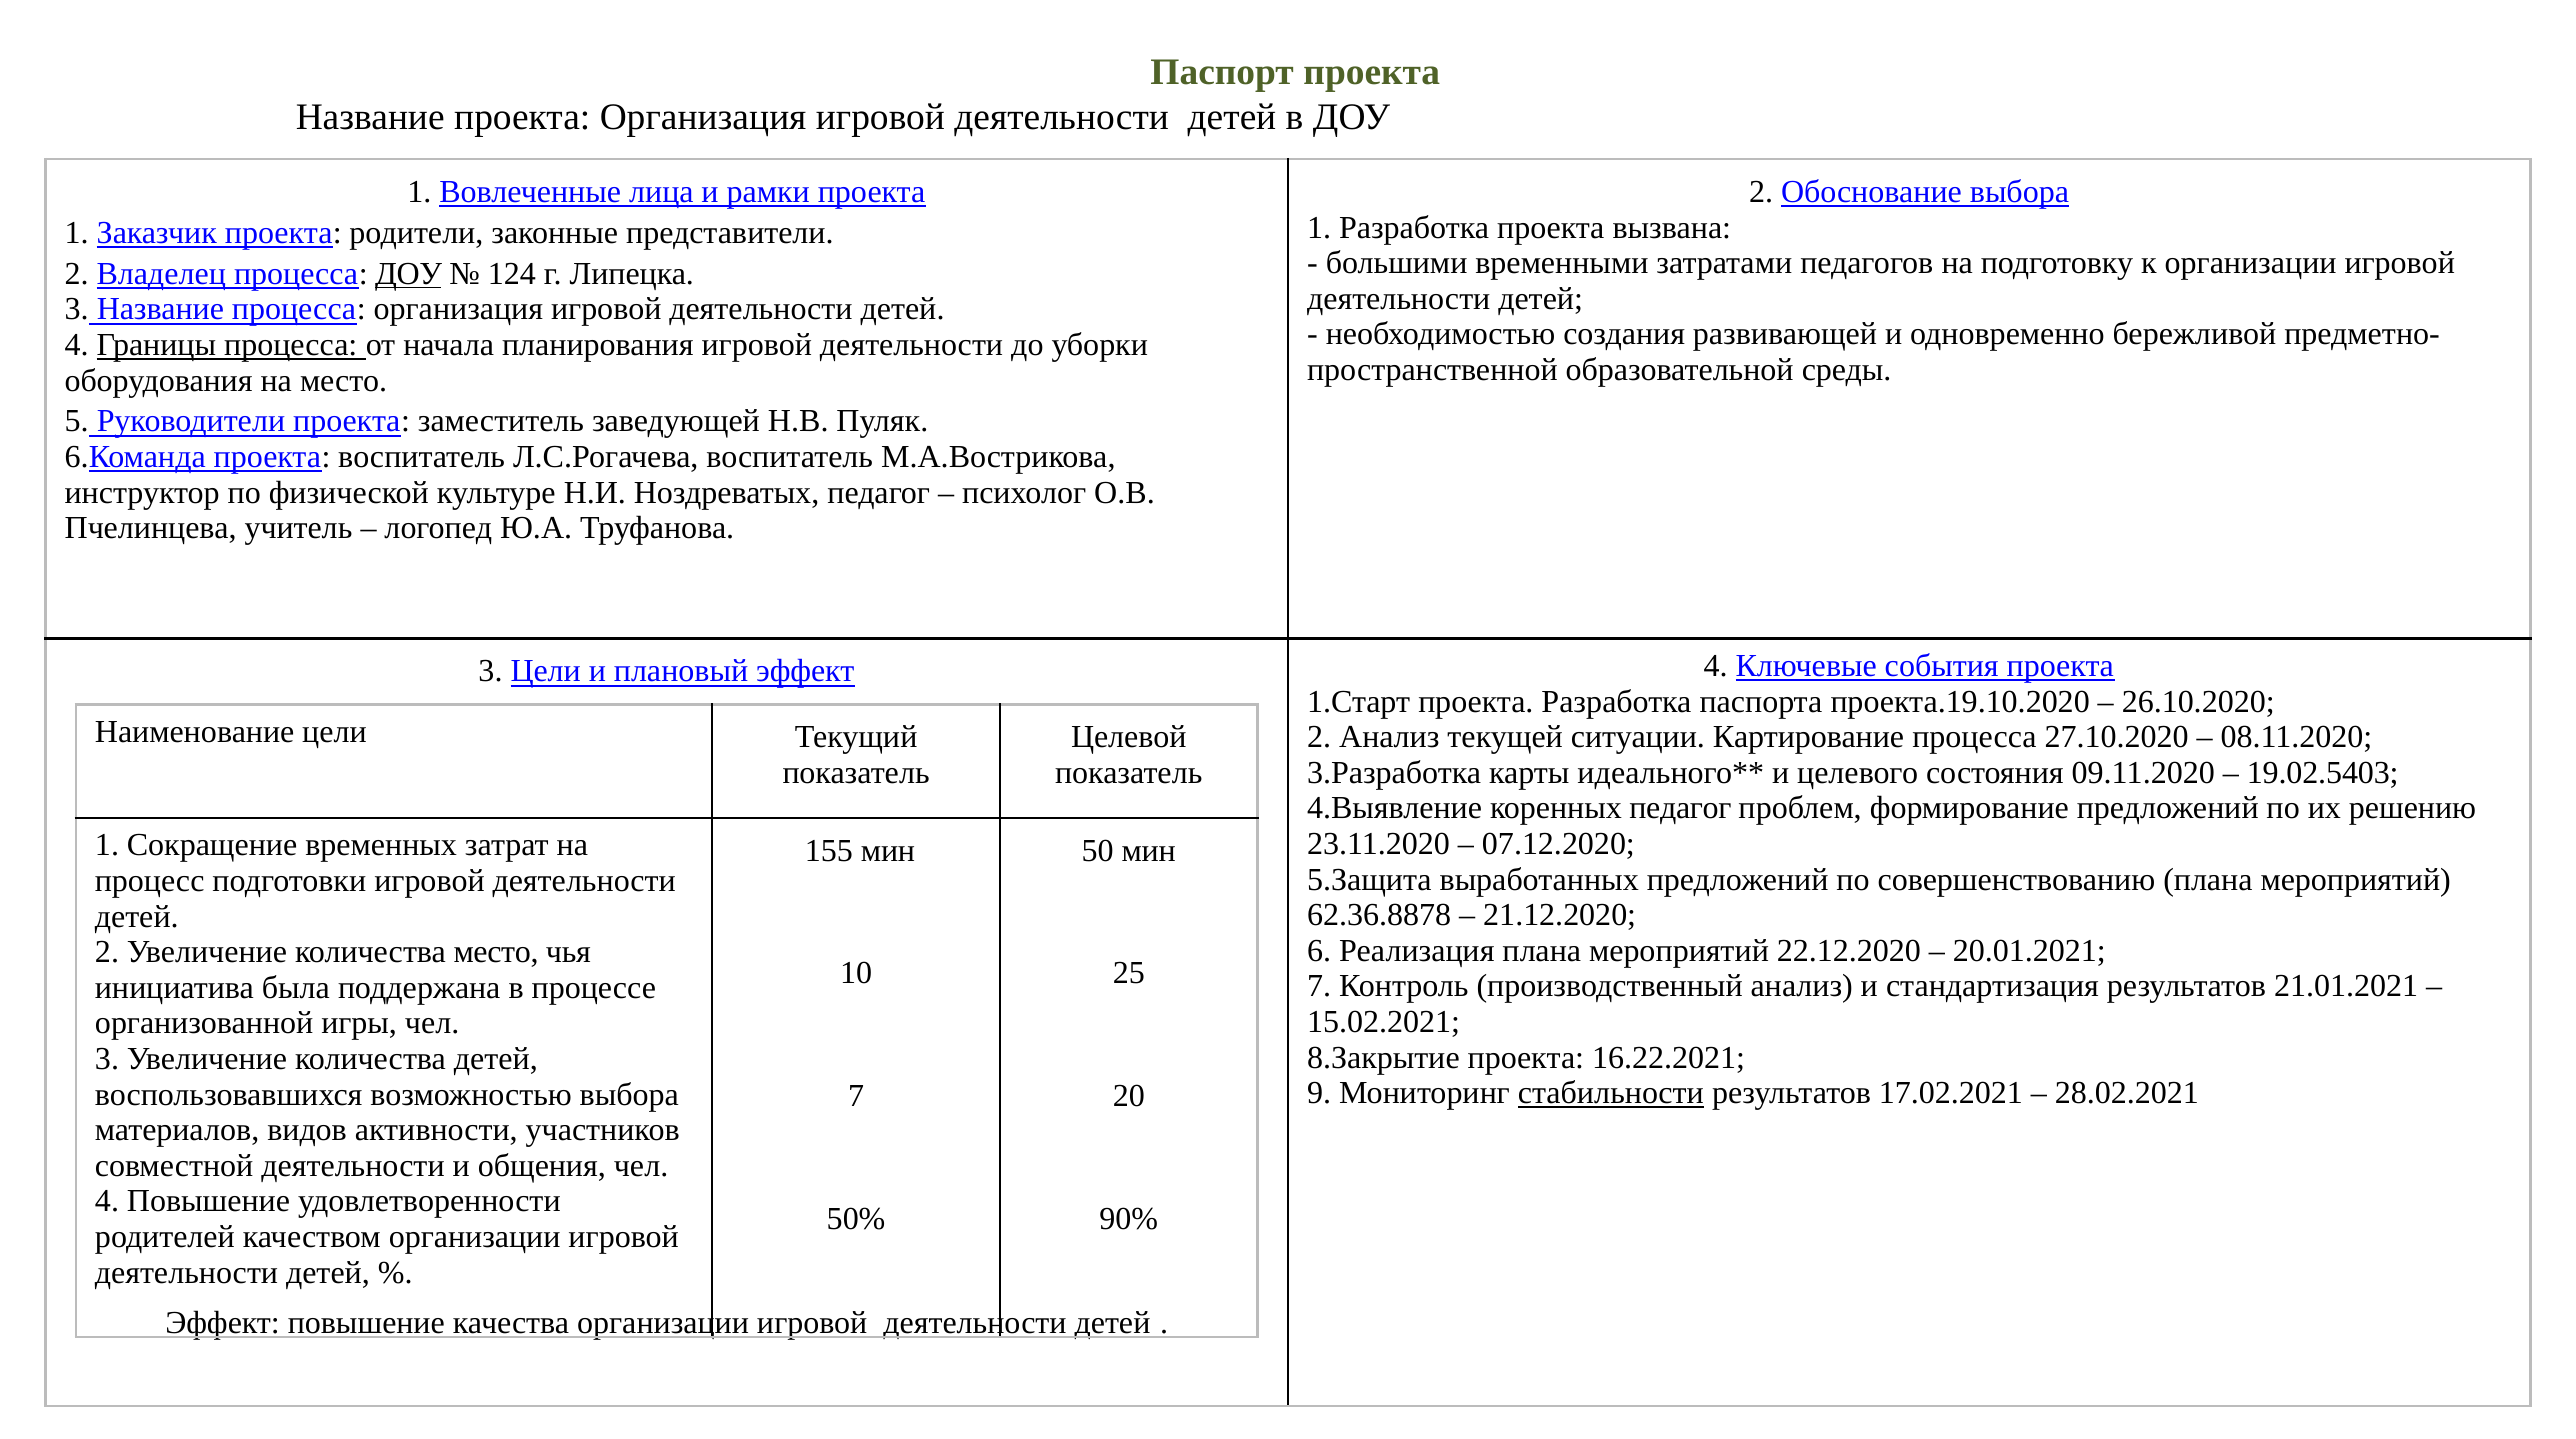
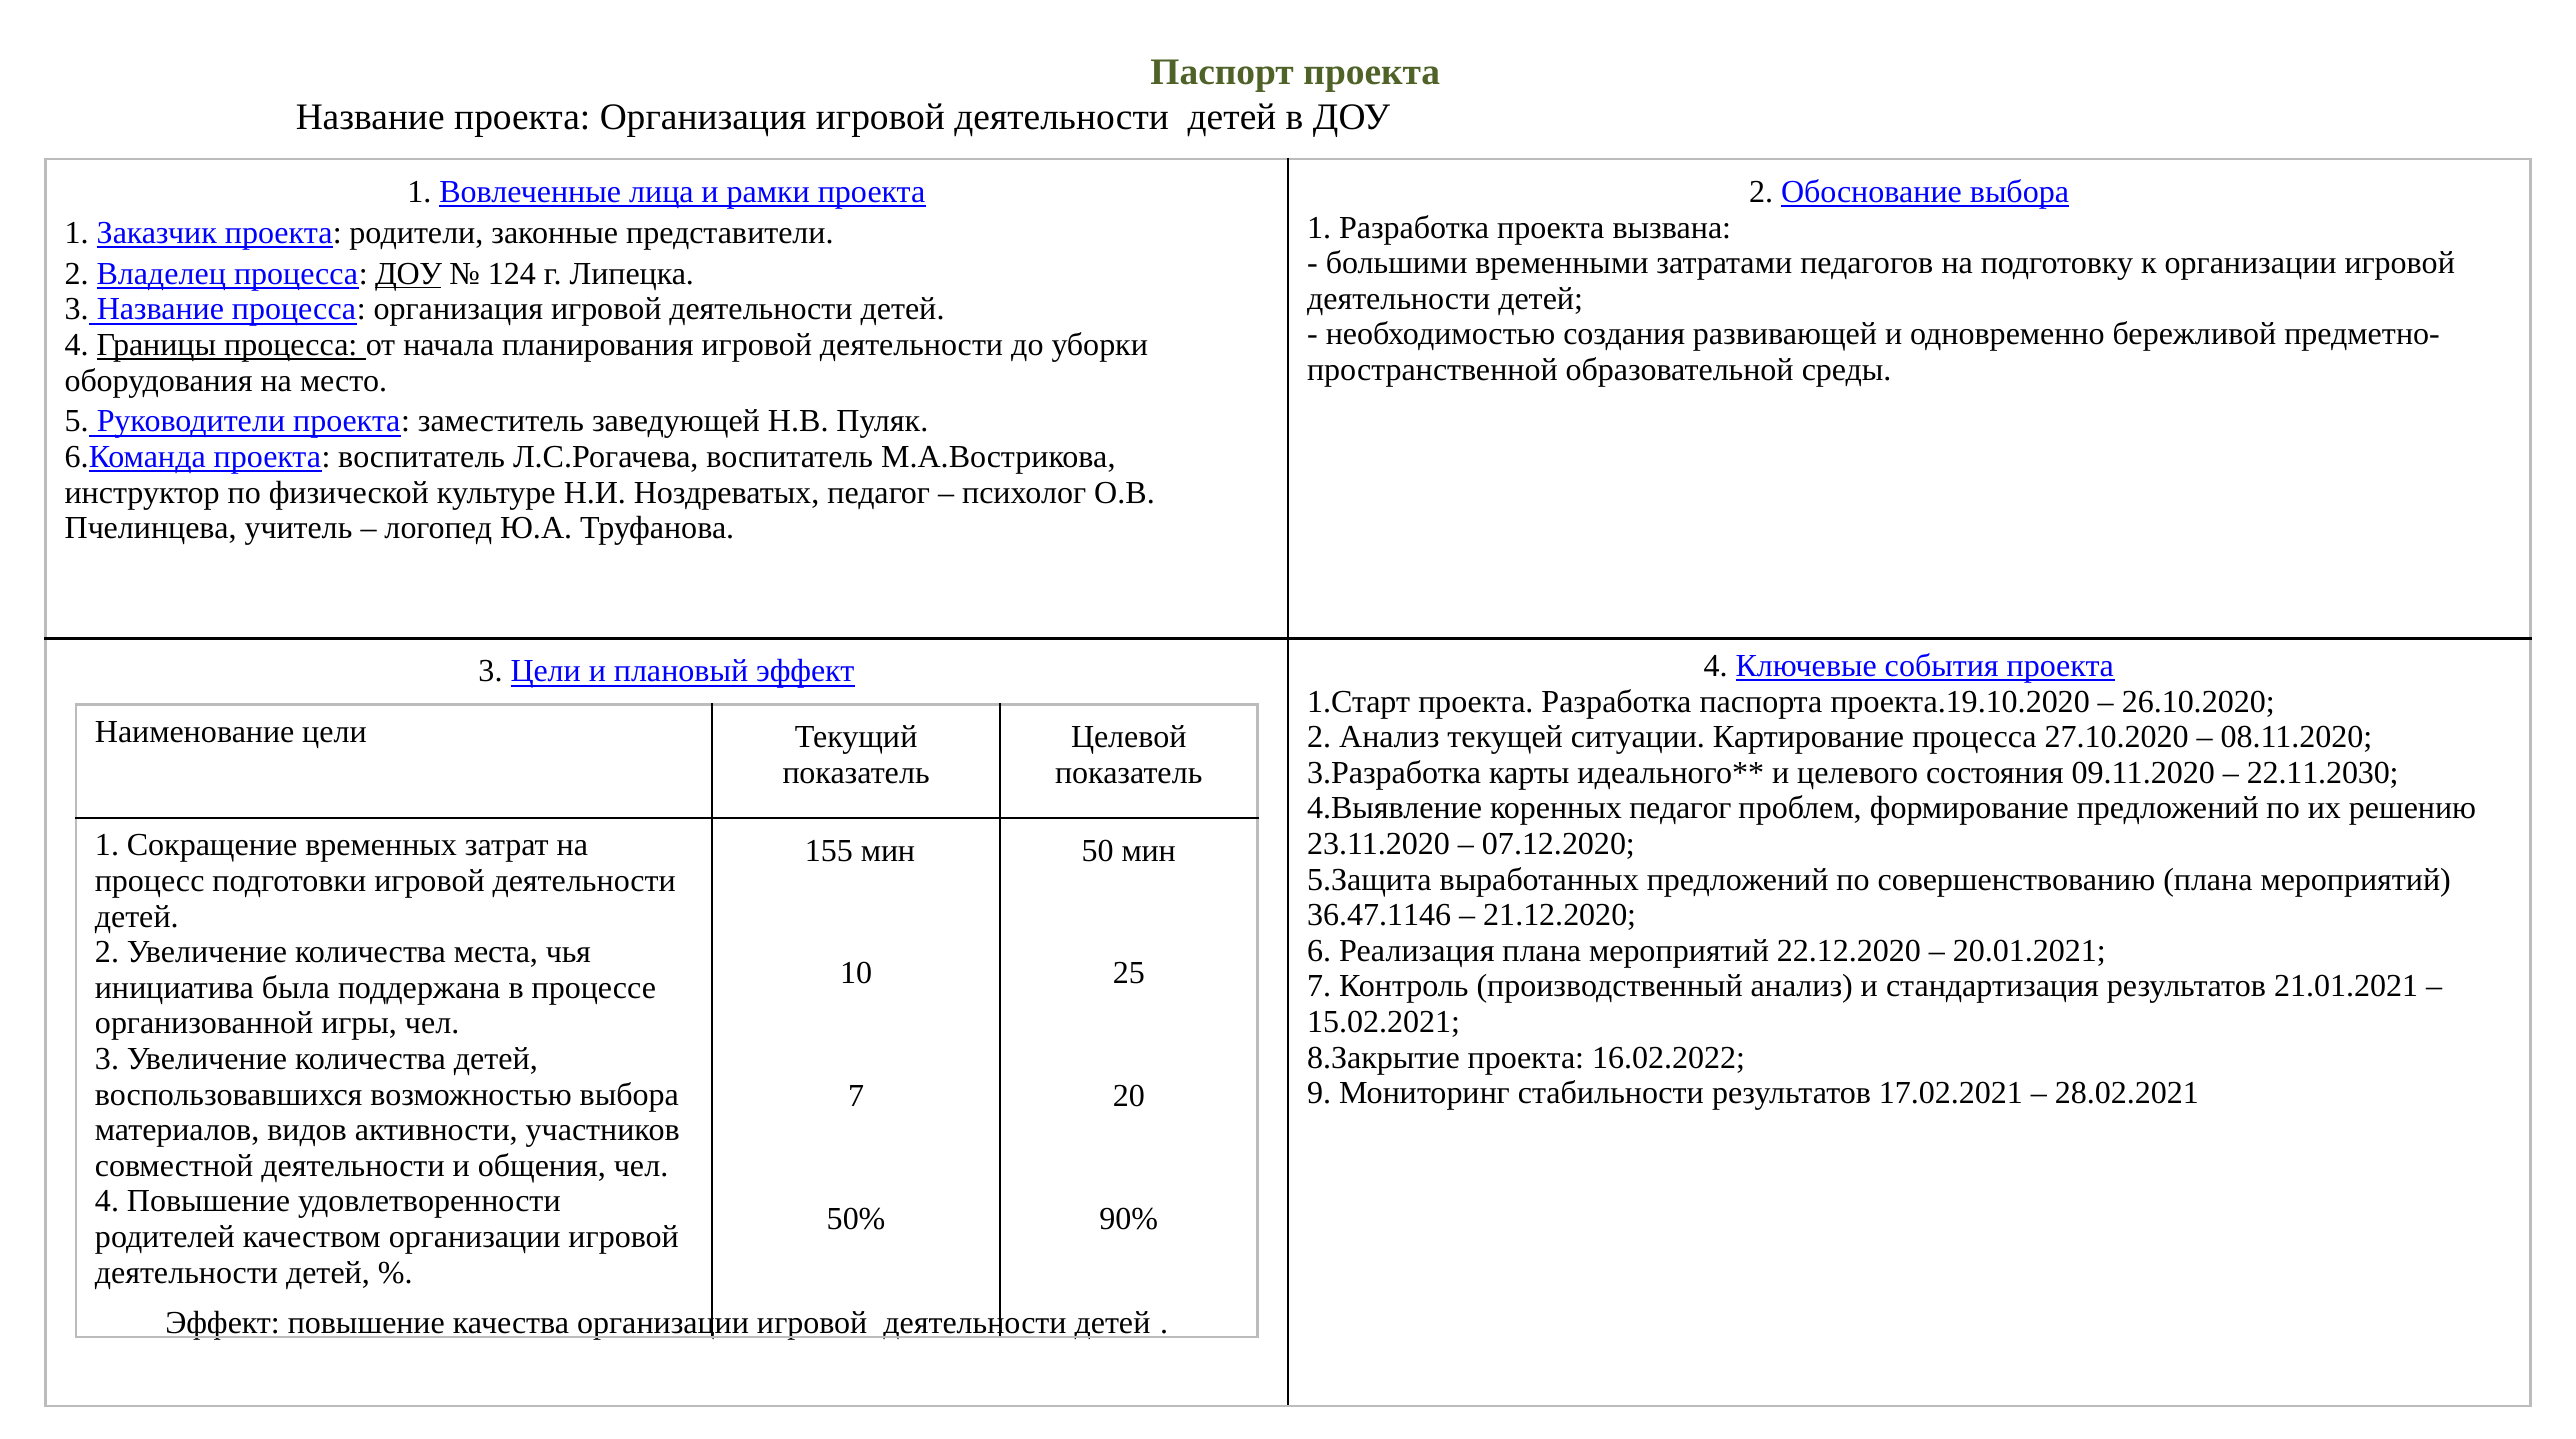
19.02.5403: 19.02.5403 -> 22.11.2030 (2323, 773)
62.36.8878: 62.36.8878 -> 36.47.1146 (1379, 915)
количества место: место -> места (496, 952)
16.22.2021: 16.22.2021 -> 16.02.2022 (1669, 1058)
стабильности underline: present -> none (1611, 1094)
